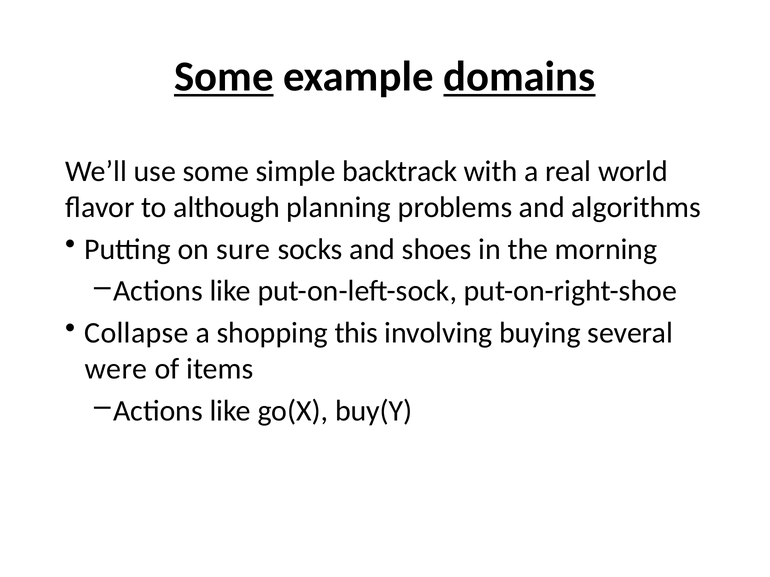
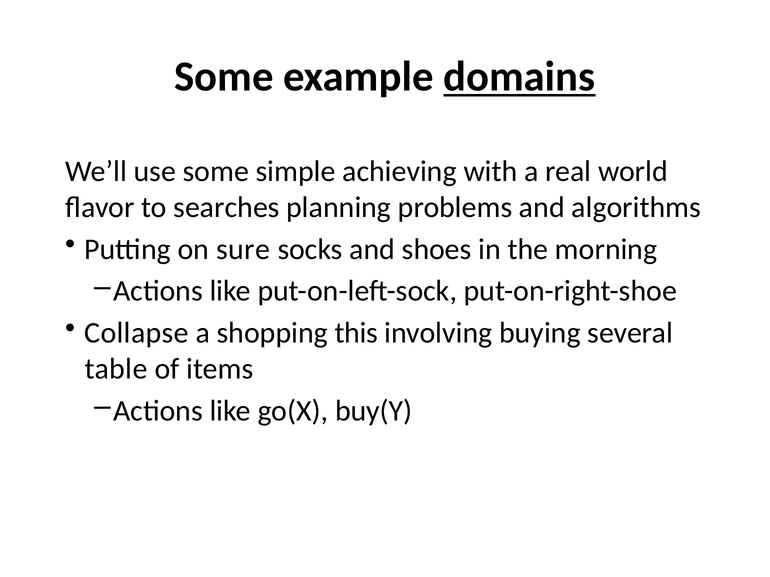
Some underline: present -> none (224, 77)
backtrack: backtrack -> achieving (400, 171)
although: although -> searches (227, 207)
were: were -> table (116, 369)
